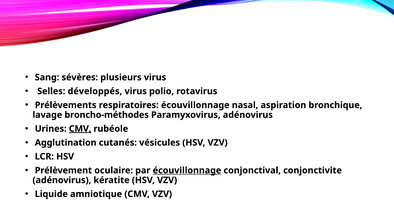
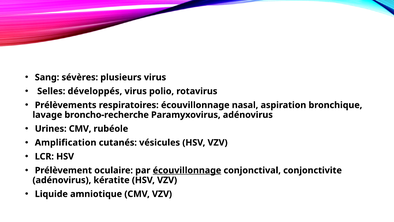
broncho-méthodes: broncho-méthodes -> broncho-recherche (107, 115)
CMV underline: present -> none (80, 129)
Agglutination: Agglutination -> Amplification (66, 142)
